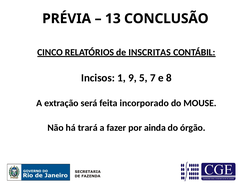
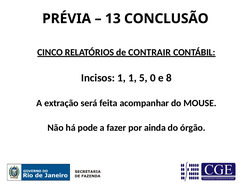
INSCRITAS: INSCRITAS -> CONTRAIR (150, 52)
1 9: 9 -> 1 (132, 78)
7: 7 -> 0 (153, 78)
incorporado: incorporado -> acompanhar (144, 103)
trará: trará -> pode (88, 128)
